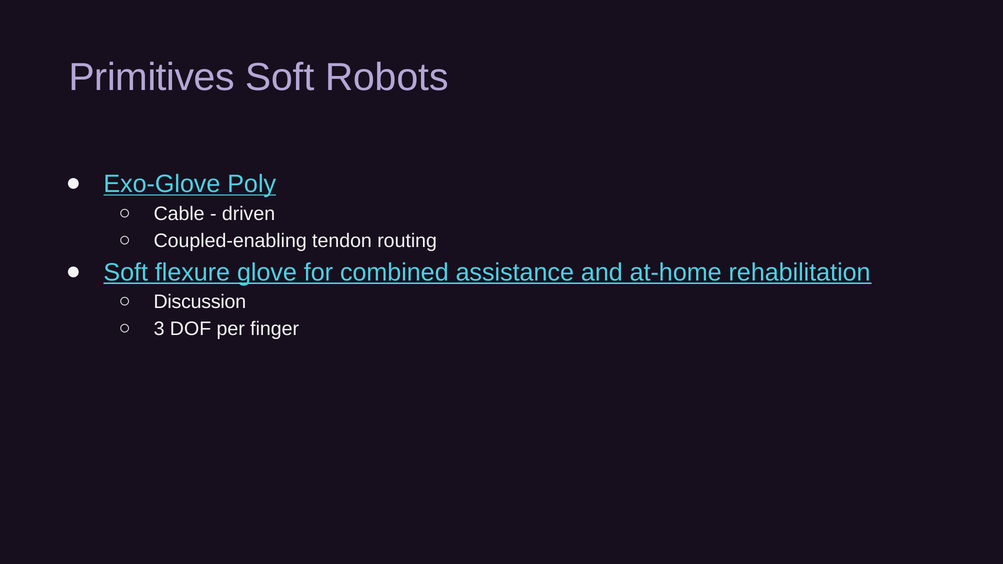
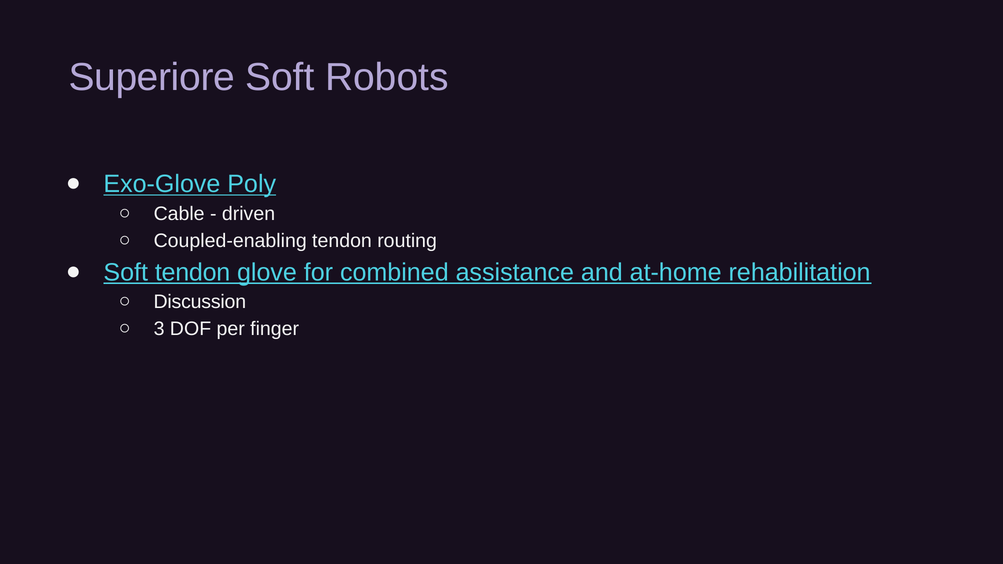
Primitives: Primitives -> Superiore (152, 77)
Soft flexure: flexure -> tendon (193, 272)
